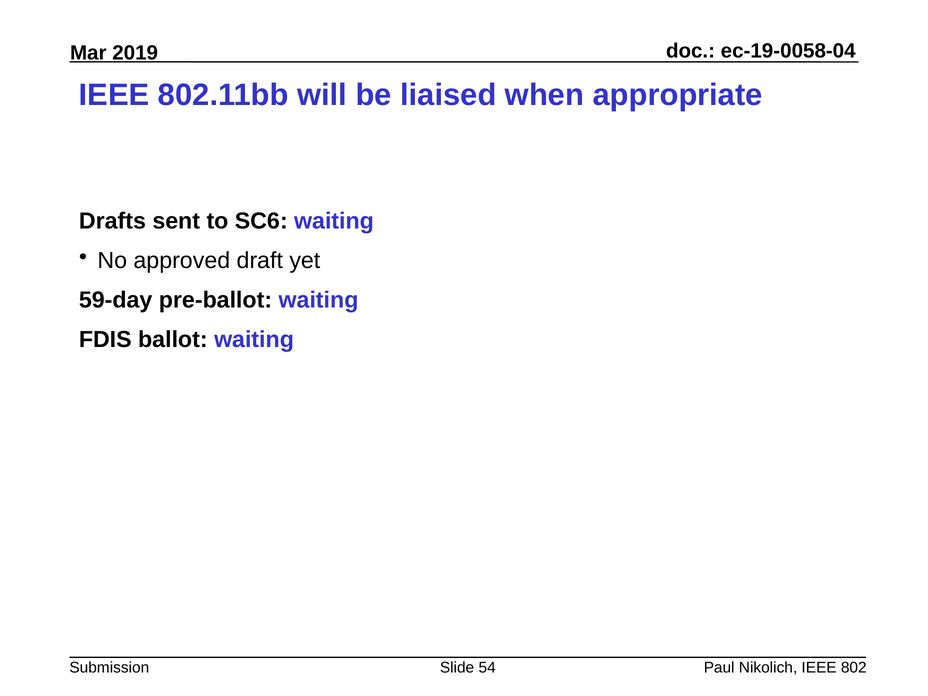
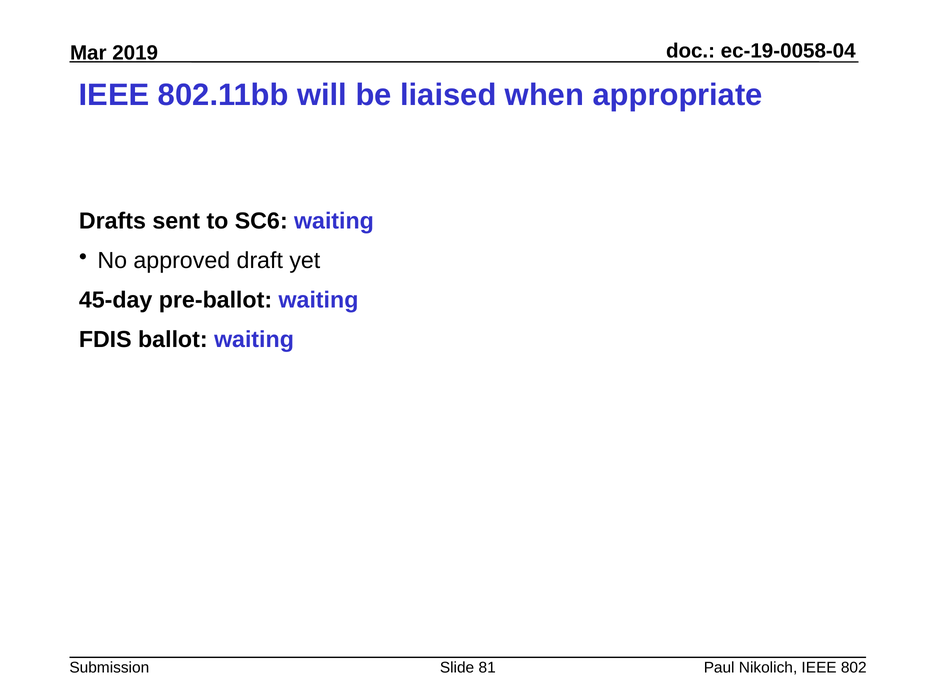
59-day: 59-day -> 45-day (116, 300)
54: 54 -> 81 (487, 668)
